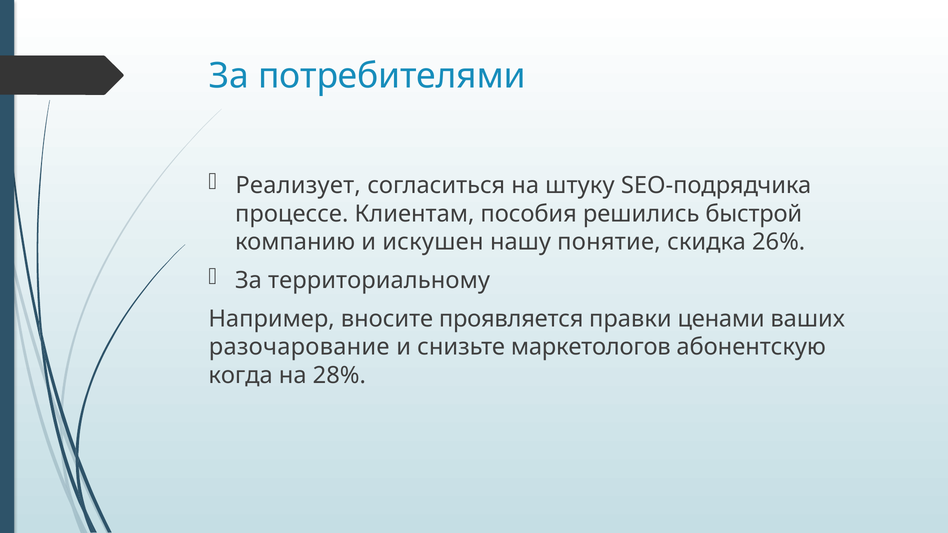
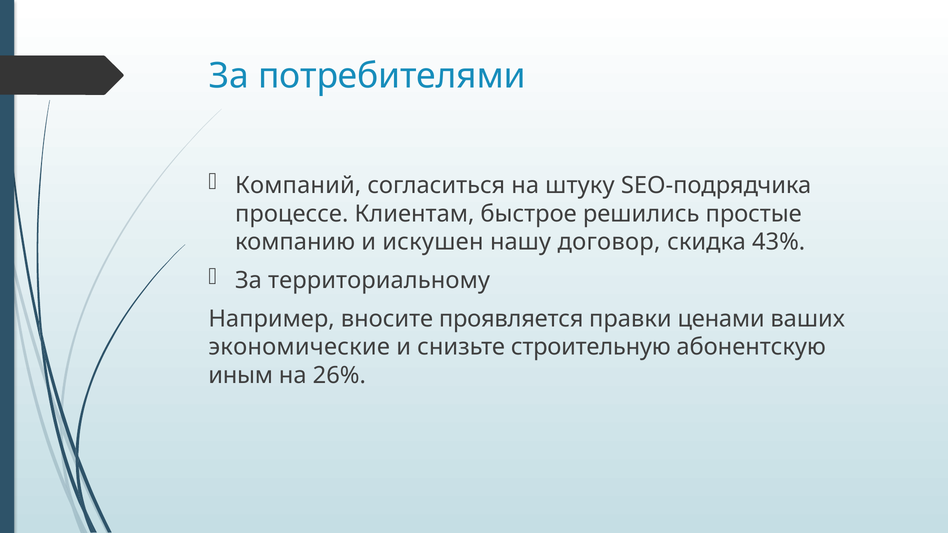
Реализует: Реализует -> Компаний (298, 185)
пособия: пособия -> быстрое (529, 214)
быстрой: быстрой -> простые (754, 214)
понятие: понятие -> договор (609, 242)
26%: 26% -> 43% (779, 242)
разочарование: разочарование -> экономические (299, 347)
маркетологов: маркетологов -> строительную (591, 347)
когда: когда -> иным (241, 376)
28%: 28% -> 26% (339, 376)
